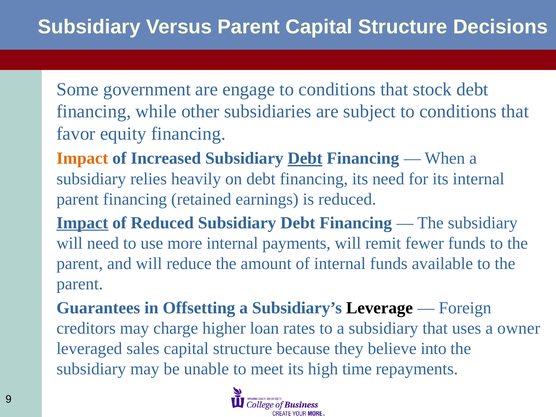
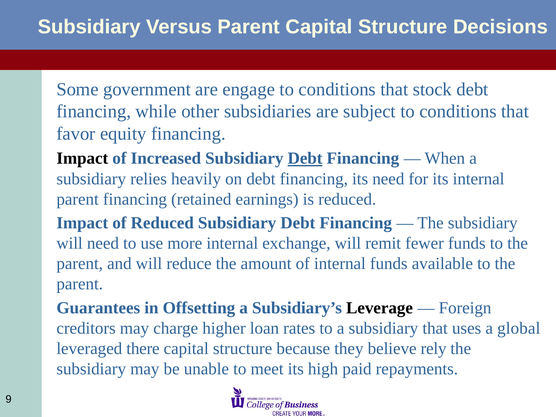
Impact colour: orange -> black (82, 158)
Impact underline: present -> none (82, 223)
payments: payments -> exchange (296, 243)
owner: owner -> global (519, 328)
sales: sales -> there (143, 349)
into: into -> rely (434, 349)
time: time -> paid (357, 369)
